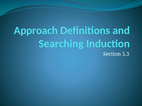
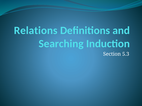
Approach: Approach -> Relations (36, 31)
